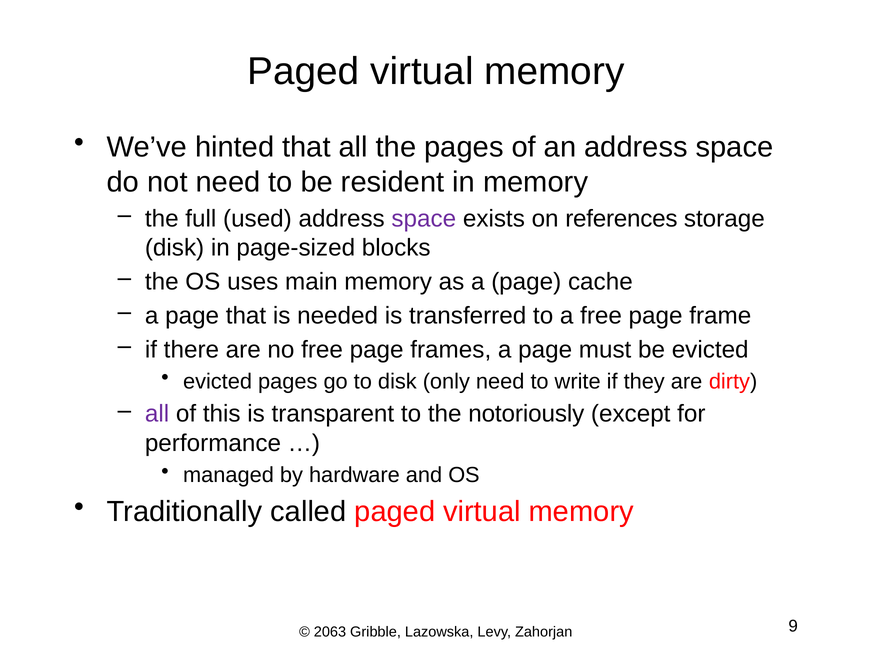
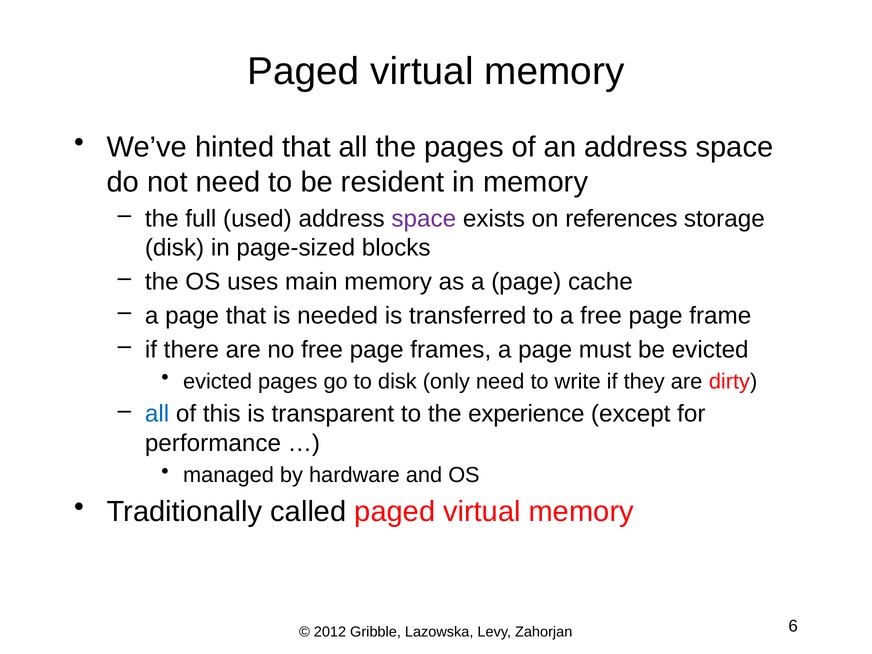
all colour: purple -> blue (157, 414)
notoriously: notoriously -> experience (526, 414)
2063: 2063 -> 2012 (330, 632)
9: 9 -> 6 (793, 626)
